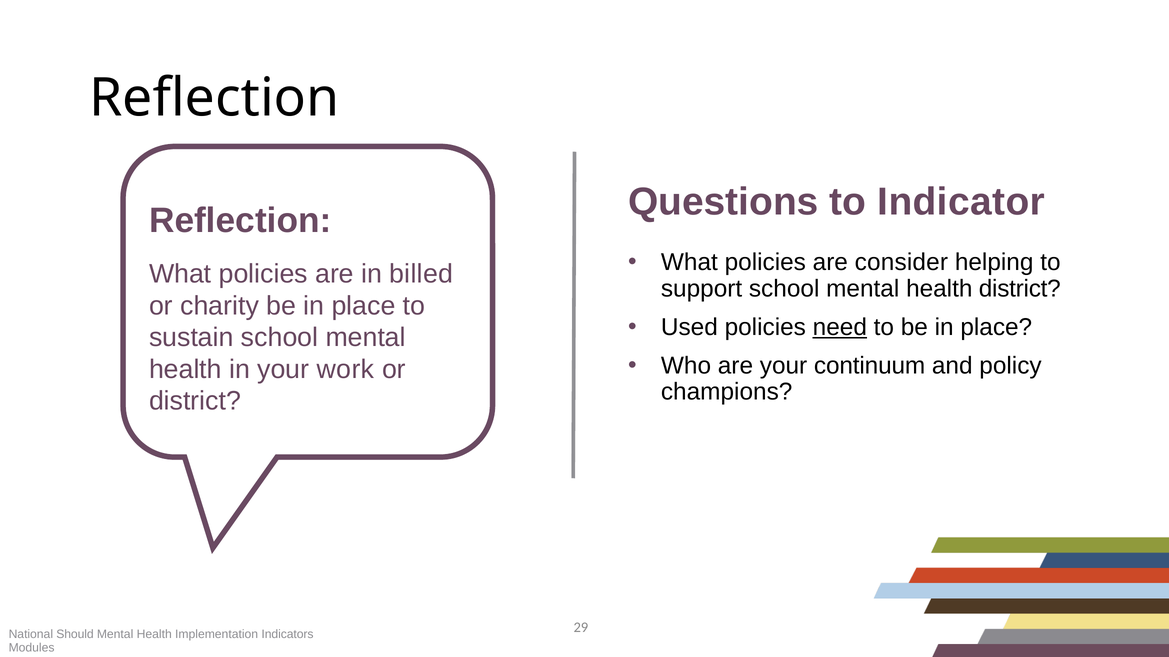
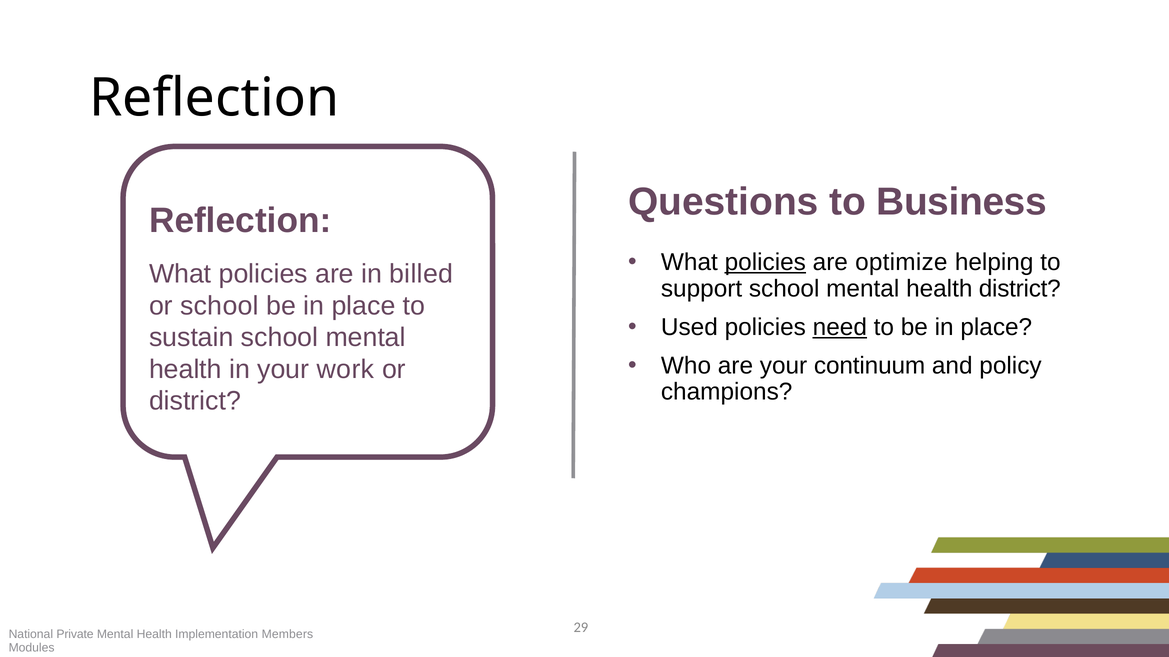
Indicator: Indicator -> Business (962, 202)
policies underline: none -> present (765, 263)
consider: consider -> optimize (901, 263)
or charity: charity -> school (219, 306)
Should: Should -> Private (75, 635)
Indicators: Indicators -> Members (287, 635)
